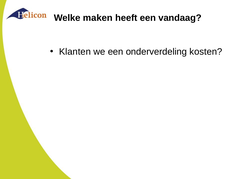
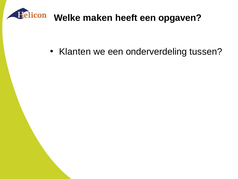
vandaag: vandaag -> opgaven (180, 18)
kosten: kosten -> tussen (206, 52)
